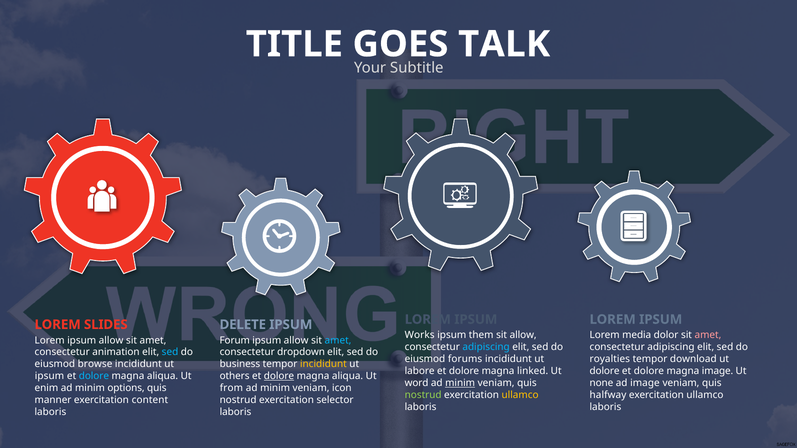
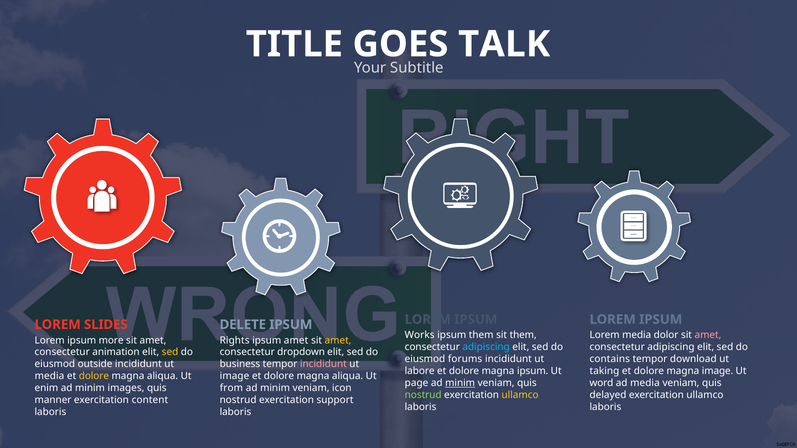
sit allow: allow -> them (523, 335)
Lorem ipsum allow: allow -> more (111, 340)
Forum: Forum -> Rights (235, 340)
allow: allow -> amet (296, 340)
amet colour: light blue -> yellow (338, 340)
sed colour: light blue -> yellow (170, 352)
royalties: royalties -> contains (610, 359)
browse: browse -> outside (95, 364)
incididunt colour: yellow -> pink (323, 364)
magna linked: linked -> ipsum (533, 371)
dolore: dolore -> taking (604, 371)
ipsum: ipsum -> media (49, 376)
dolore colour: light blue -> yellow (94, 376)
others: others -> image (235, 376)
dolore underline: present -> none (279, 376)
word: word -> page (417, 383)
none: none -> word (601, 383)
ad image: image -> media (645, 383)
options: options -> images (126, 388)
halfway: halfway -> delayed (608, 395)
selector: selector -> support (335, 400)
